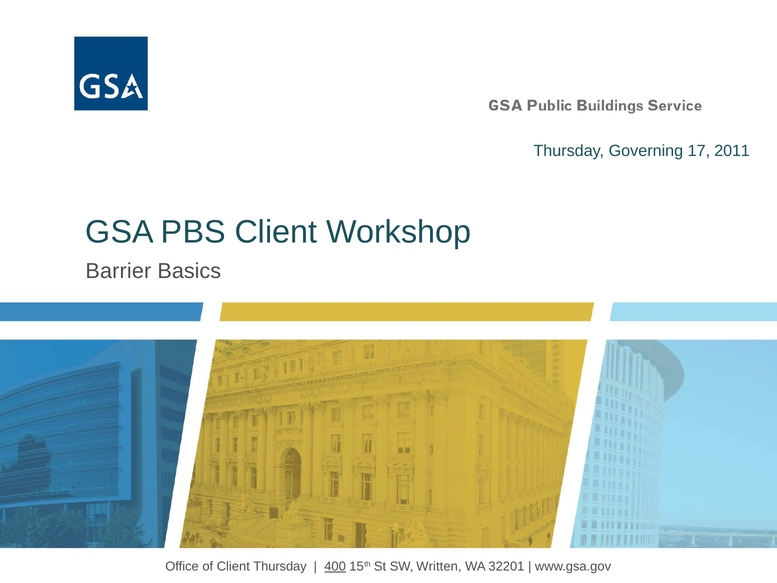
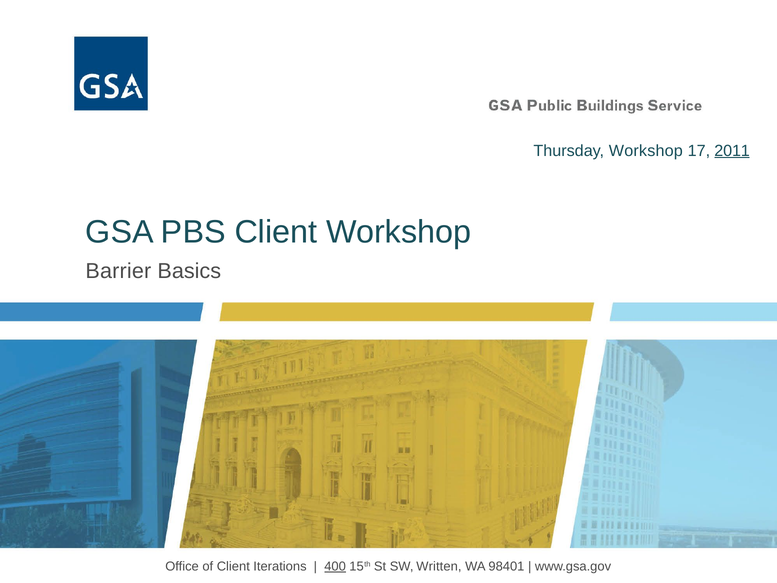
Thursday Governing: Governing -> Workshop (646, 151)
2011 underline: none -> present (732, 151)
Client Thursday: Thursday -> Iterations (280, 566)
32201: 32201 -> 98401 (506, 566)
